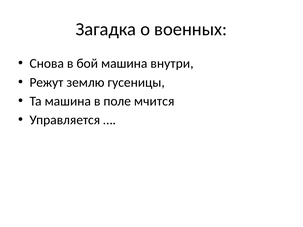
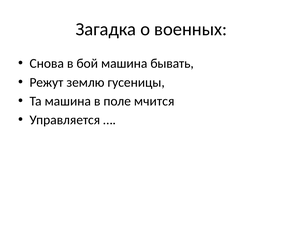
внутри: внутри -> бывать (172, 64)
